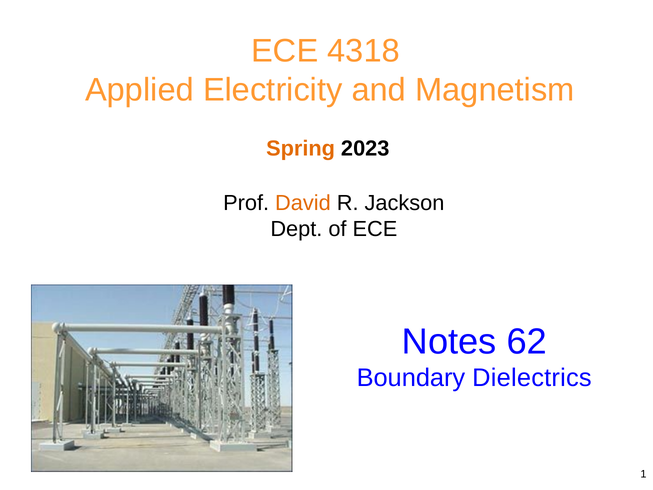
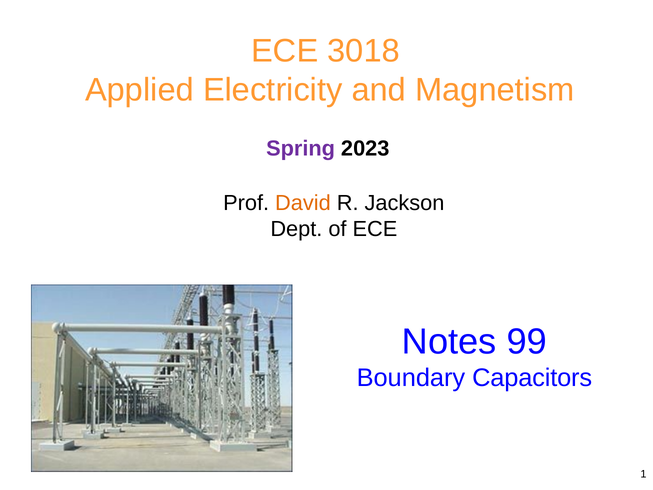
4318: 4318 -> 3018 (364, 51)
Spring colour: orange -> purple (301, 148)
62: 62 -> 99 (527, 341)
Dielectrics: Dielectrics -> Capacitors (532, 378)
